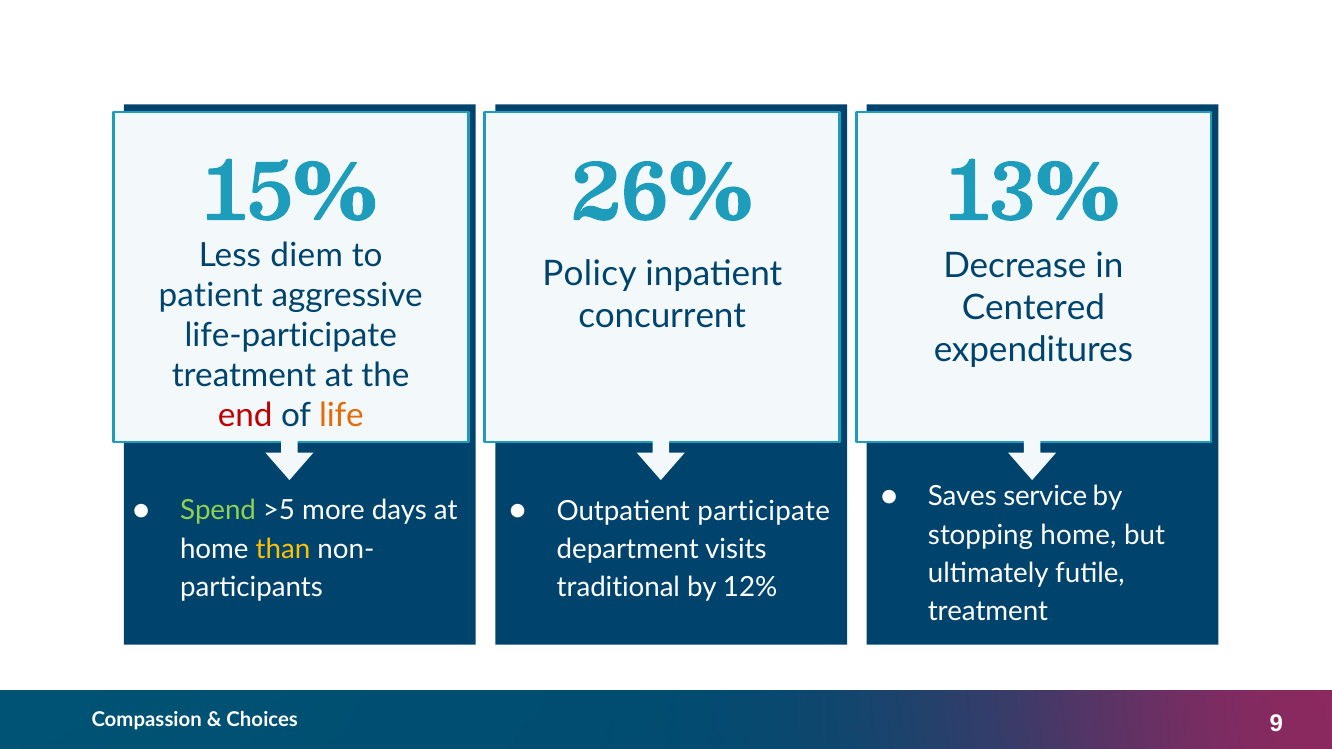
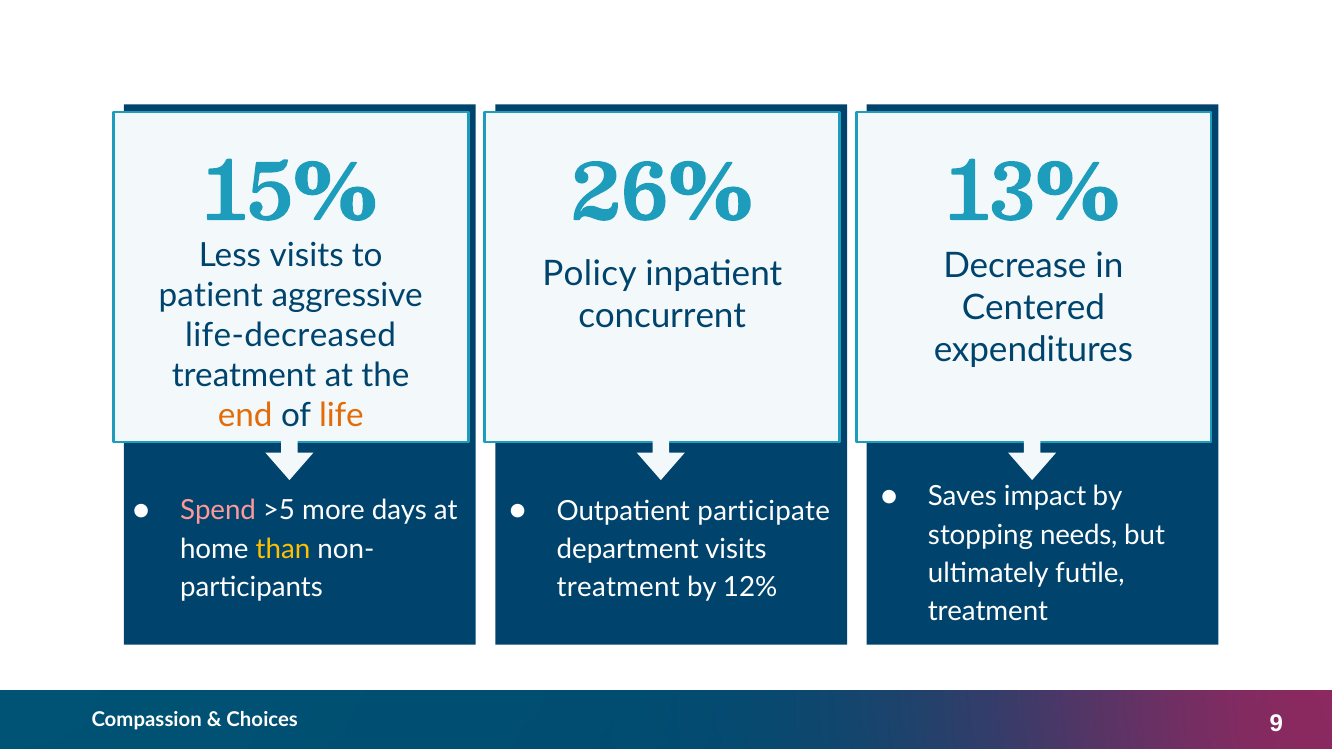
Less diem: diem -> visits (307, 256)
life-participate: life-participate -> life-decreased (291, 336)
end colour: red -> orange (245, 416)
service: service -> impact (1045, 497)
Spend colour: light green -> pink (218, 511)
stopping home: home -> needs (1079, 535)
traditional: traditional -> treatment (618, 588)
